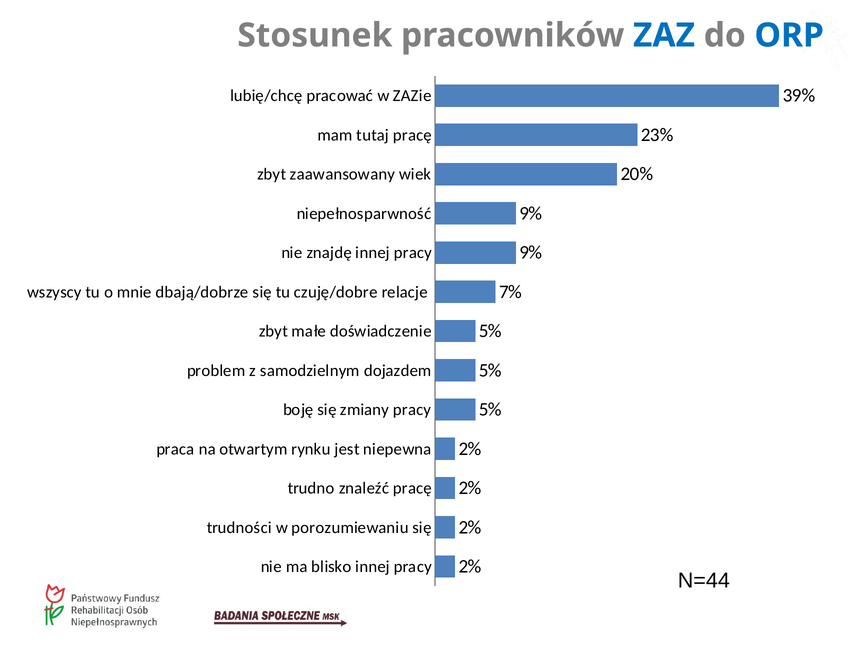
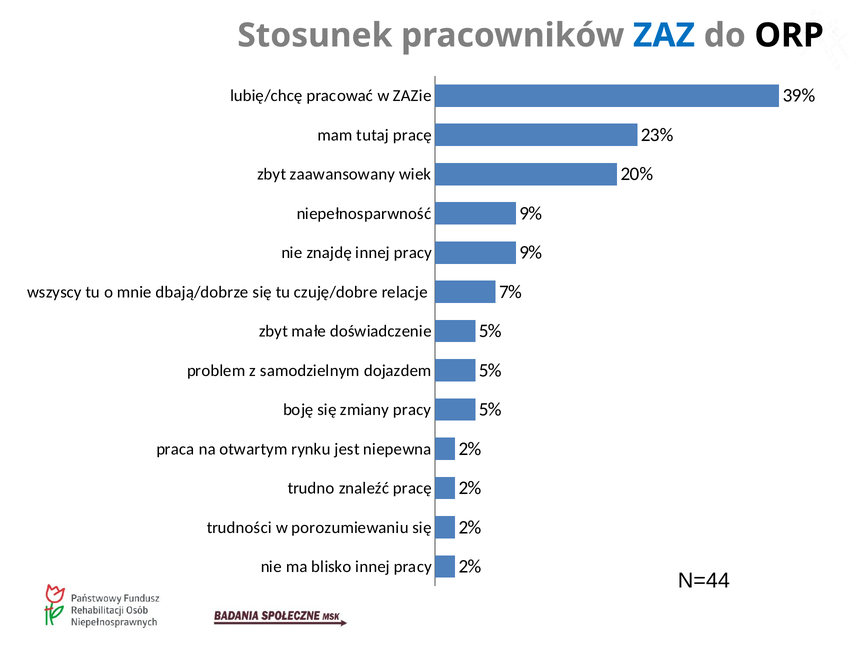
ORP colour: blue -> black (789, 35)
